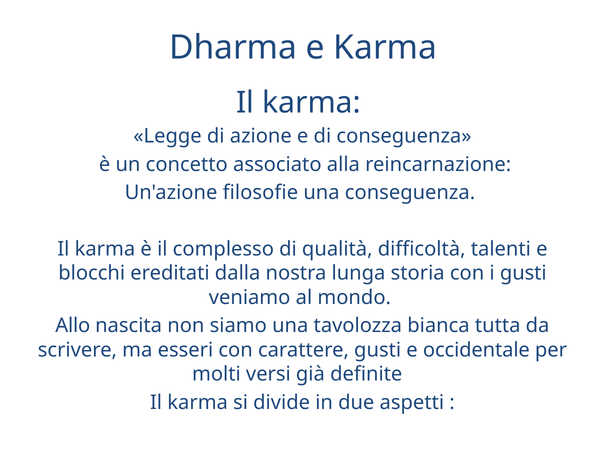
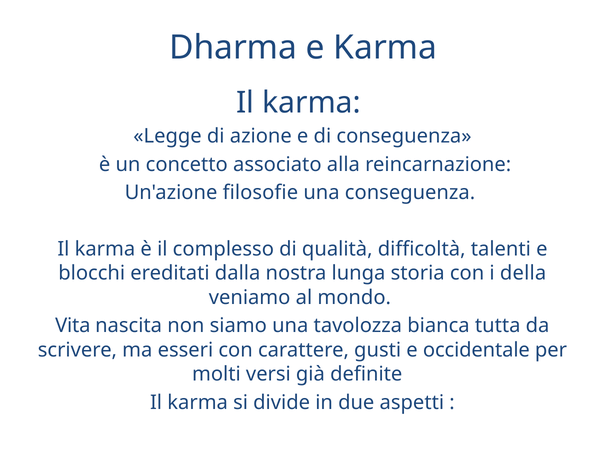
i gusti: gusti -> della (523, 273)
Allo: Allo -> Vita (73, 326)
